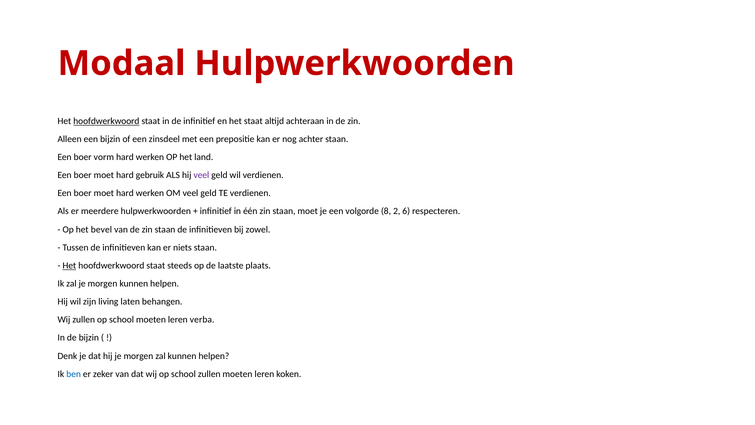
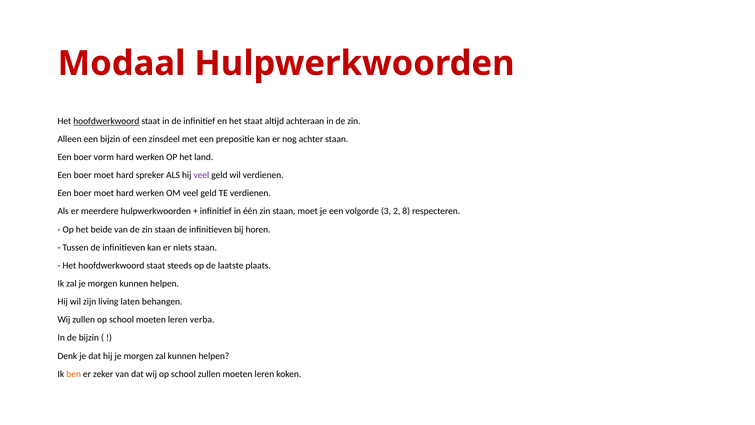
gebruik: gebruik -> spreker (150, 175)
8: 8 -> 3 (386, 211)
6: 6 -> 8 (406, 211)
bevel: bevel -> beide (101, 229)
zowel: zowel -> horen (258, 229)
Het underline: present -> none (69, 265)
ben colour: blue -> orange (74, 374)
